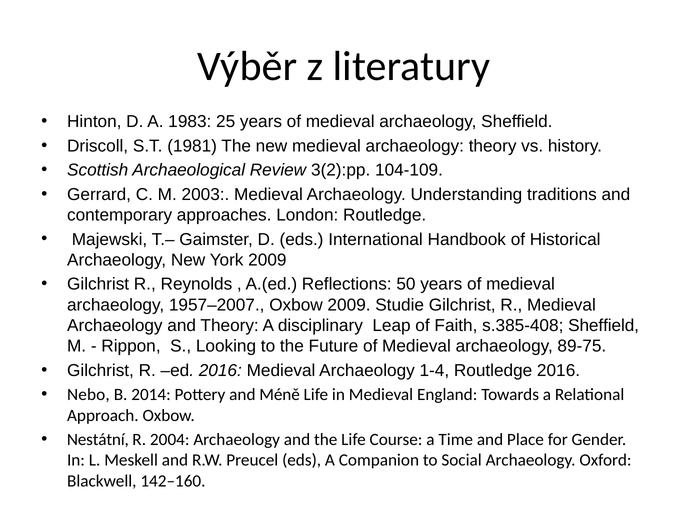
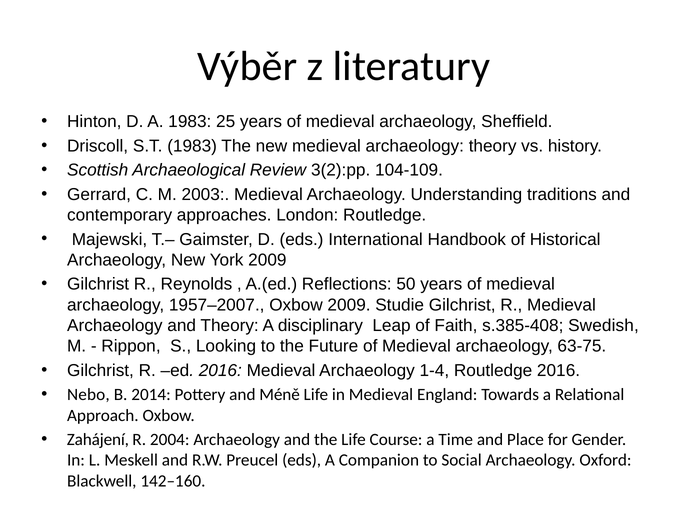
S.T 1981: 1981 -> 1983 (192, 146)
s.385-408 Sheffield: Sheffield -> Swedish (603, 326)
89-75: 89-75 -> 63-75 (582, 346)
Nestátní: Nestátní -> Zahájení (98, 440)
